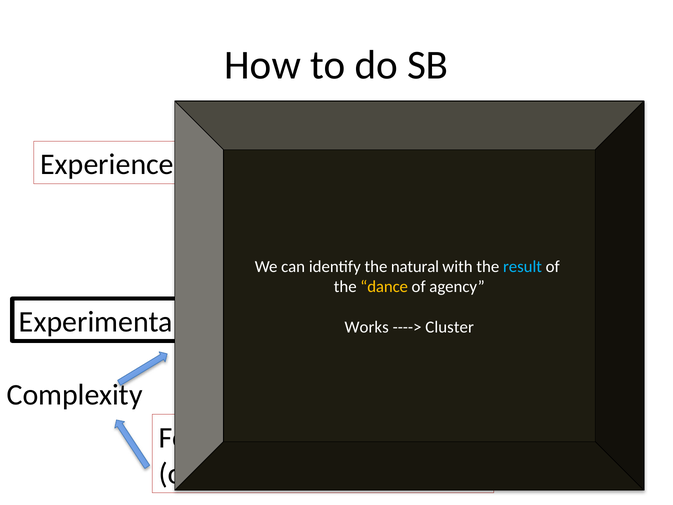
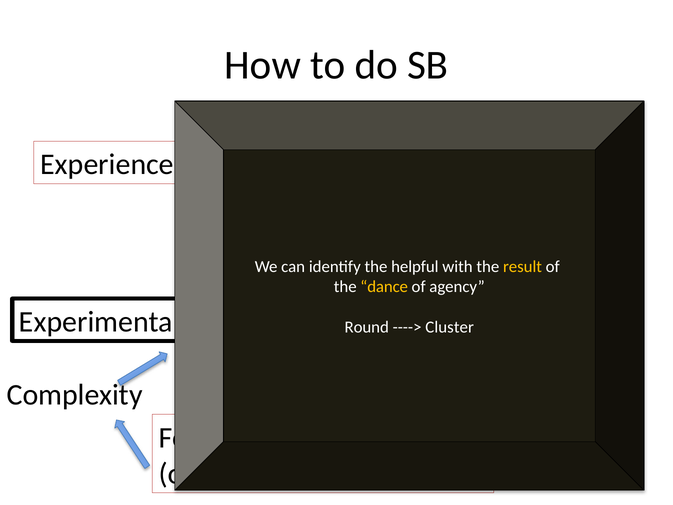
natural: natural -> helpful (415, 266)
result colour: light blue -> yellow (522, 266)
Works: Works -> Round (367, 327)
